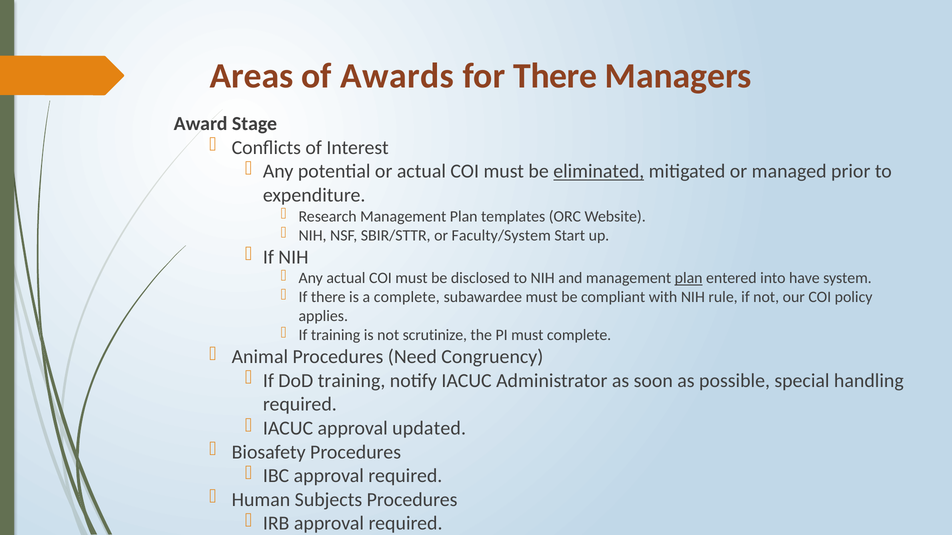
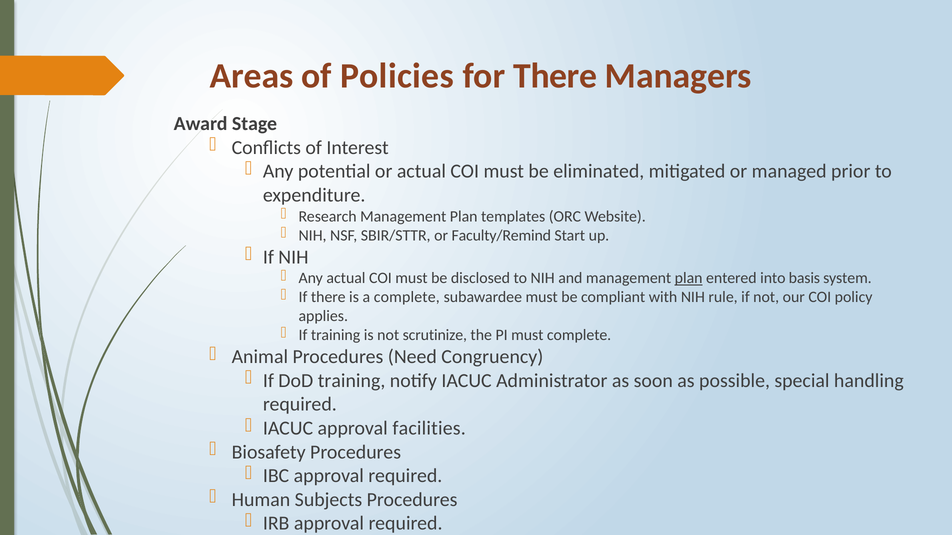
Awards: Awards -> Policies (397, 76)
eliminated underline: present -> none (599, 172)
Faculty/System: Faculty/System -> Faculty/Remind (501, 236)
have: have -> basis (804, 278)
updated: updated -> facilities (429, 429)
